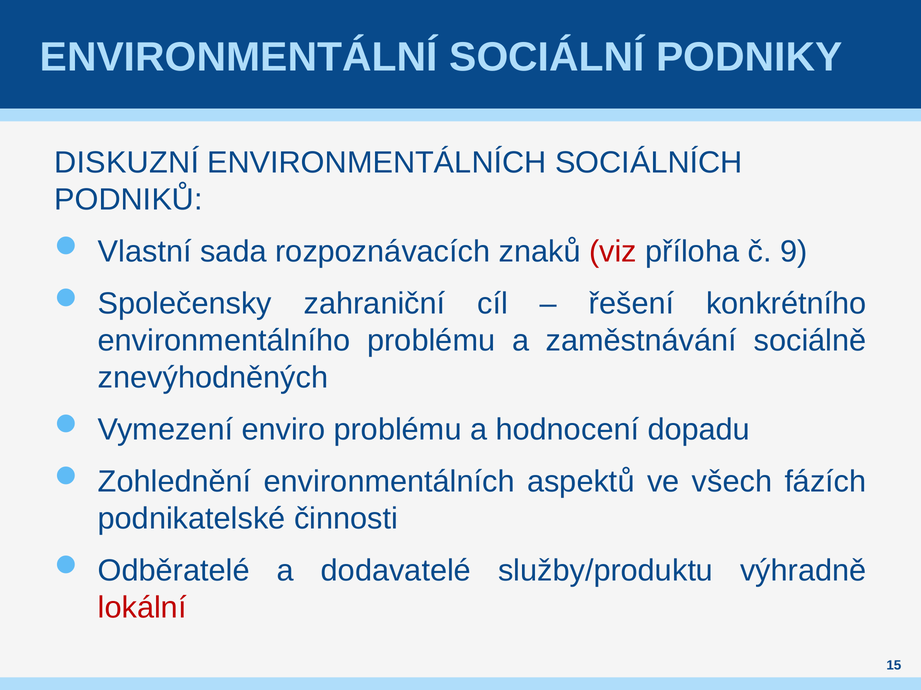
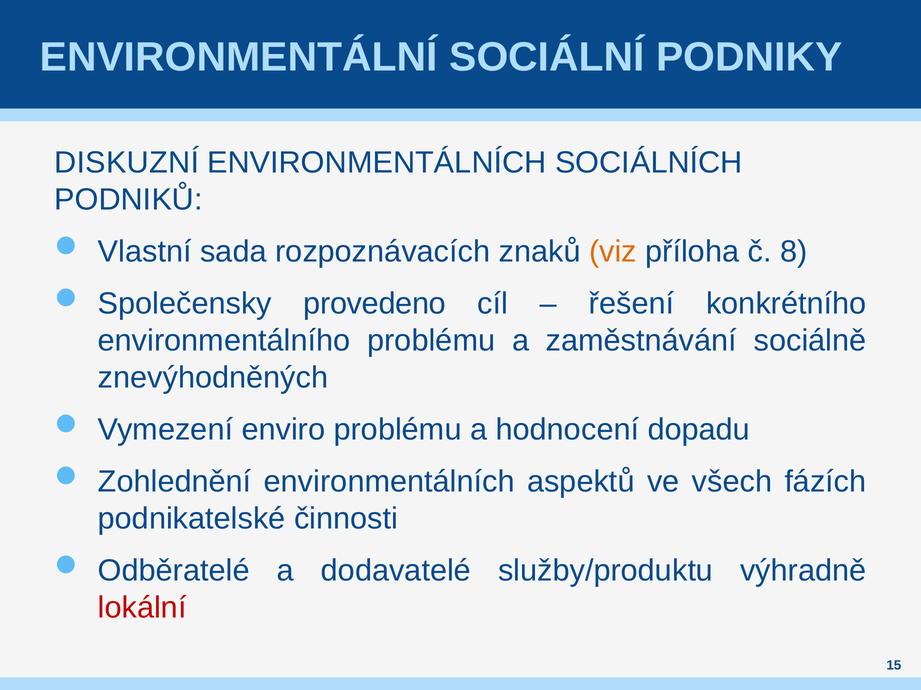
viz colour: red -> orange (613, 252)
9: 9 -> 8 (794, 252)
zahraniční: zahraniční -> provedeno (375, 304)
